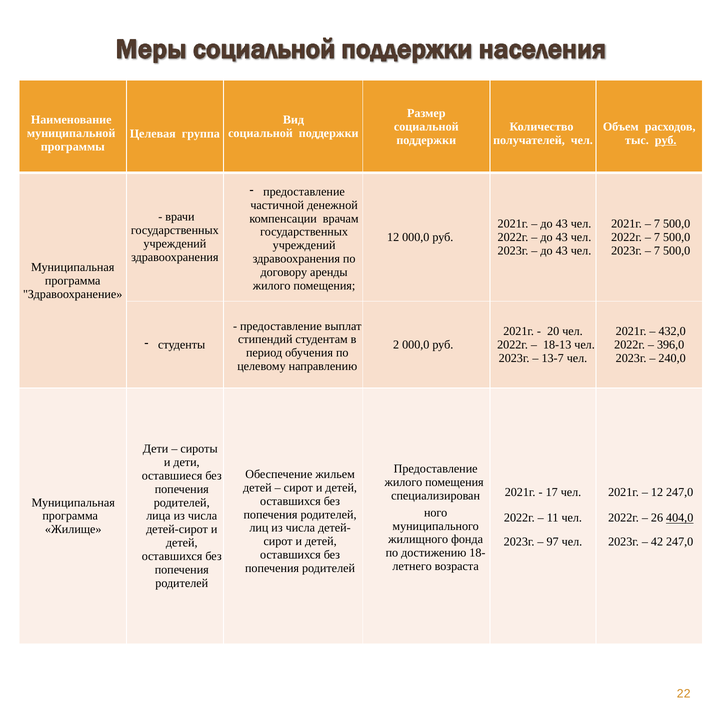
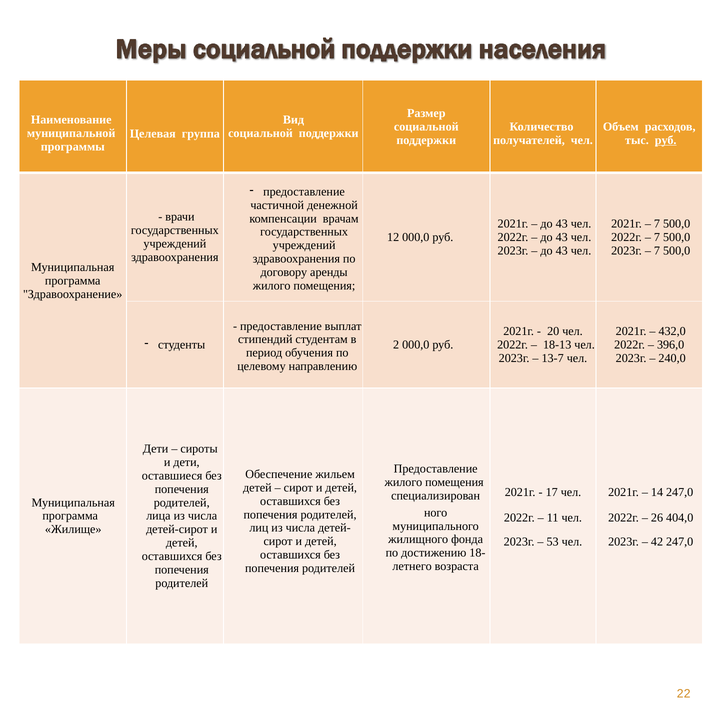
12: 12 -> 14 (657, 492)
404,0 underline: present -> none (680, 518)
97: 97 -> 53 (553, 542)
